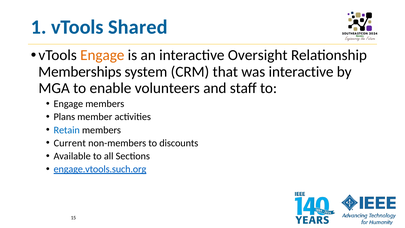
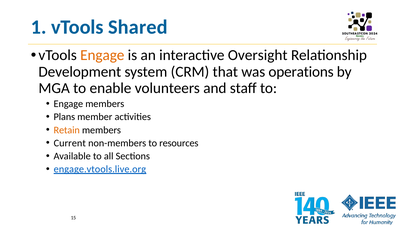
Memberships: Memberships -> Development (80, 72)
was interactive: interactive -> operations (301, 72)
Retain colour: blue -> orange (67, 130)
discounts: discounts -> resources (179, 143)
engage.vtools.such.org: engage.vtools.such.org -> engage.vtools.live.org (100, 169)
